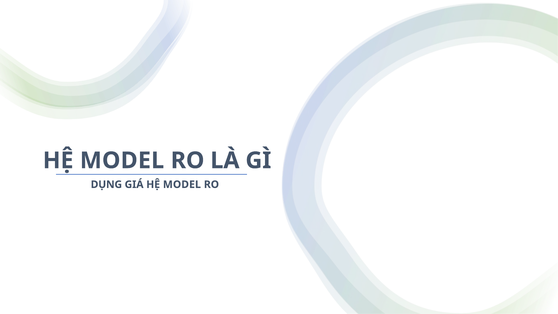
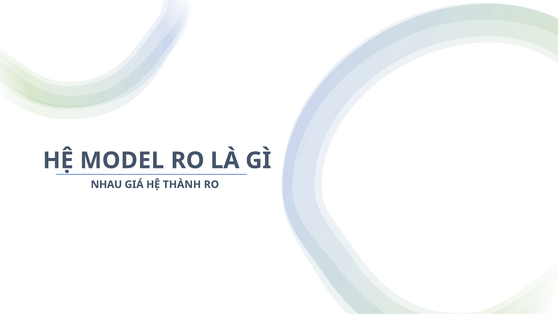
DỤNG: DỤNG -> NHAU (106, 184)
GIÁ HỆ MODEL: MODEL -> THÀNH (182, 184)
